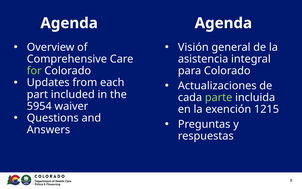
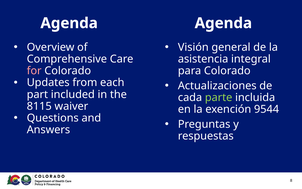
for colour: light green -> pink (34, 71)
5954: 5954 -> 8115 (39, 106)
1215: 1215 -> 9544 (267, 109)
